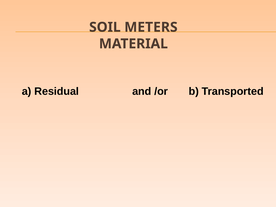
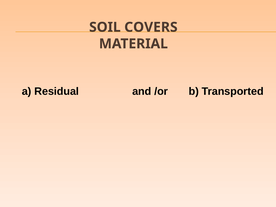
METERS: METERS -> COVERS (151, 27)
